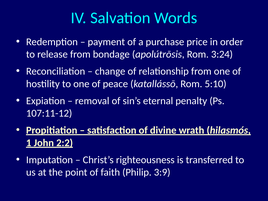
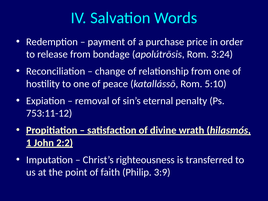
107:11-12: 107:11-12 -> 753:11-12 (49, 113)
